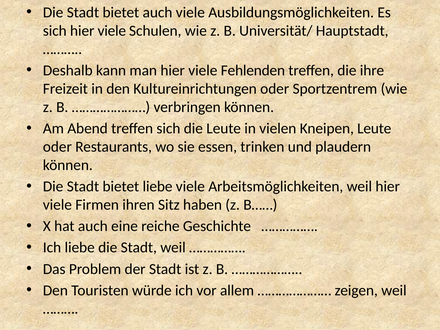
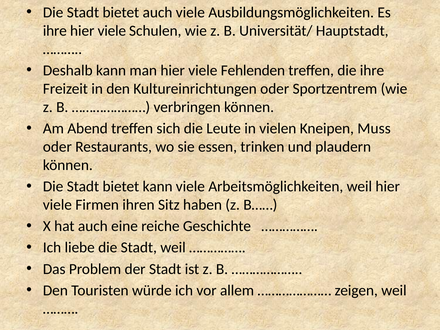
sich: sich -> ihre (55, 31)
Kneipen Leute: Leute -> Muss (374, 128)
bietet liebe: liebe -> kann (158, 187)
